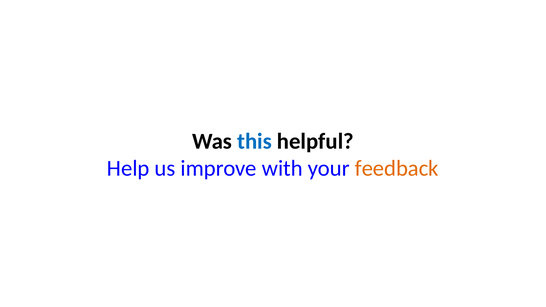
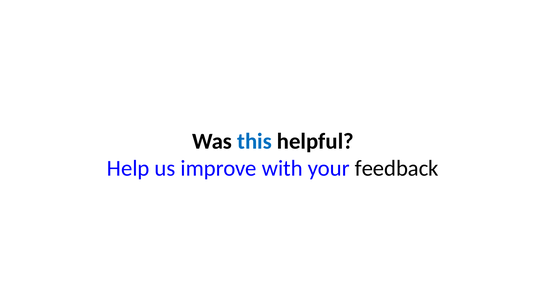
feedback colour: orange -> black (397, 169)
